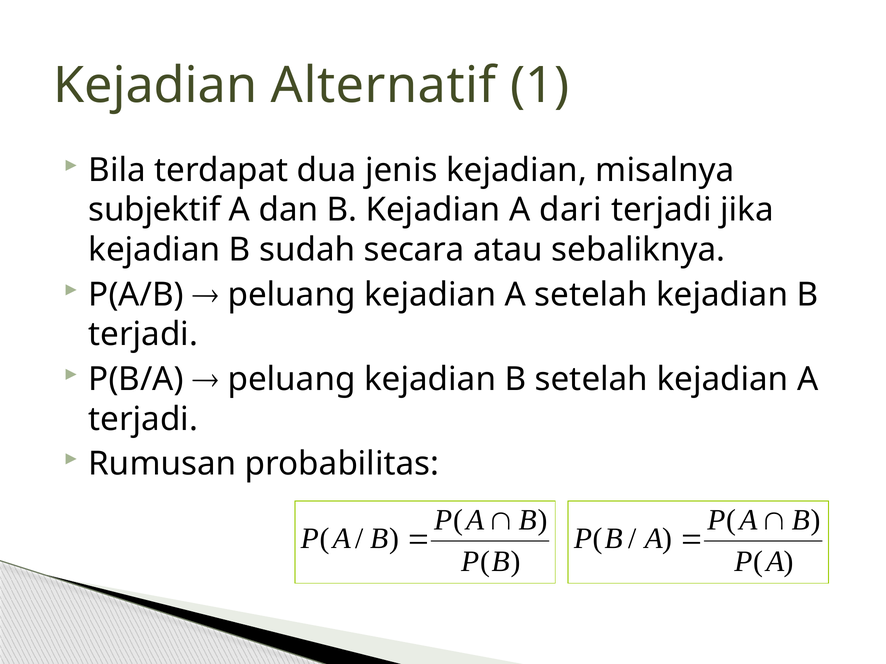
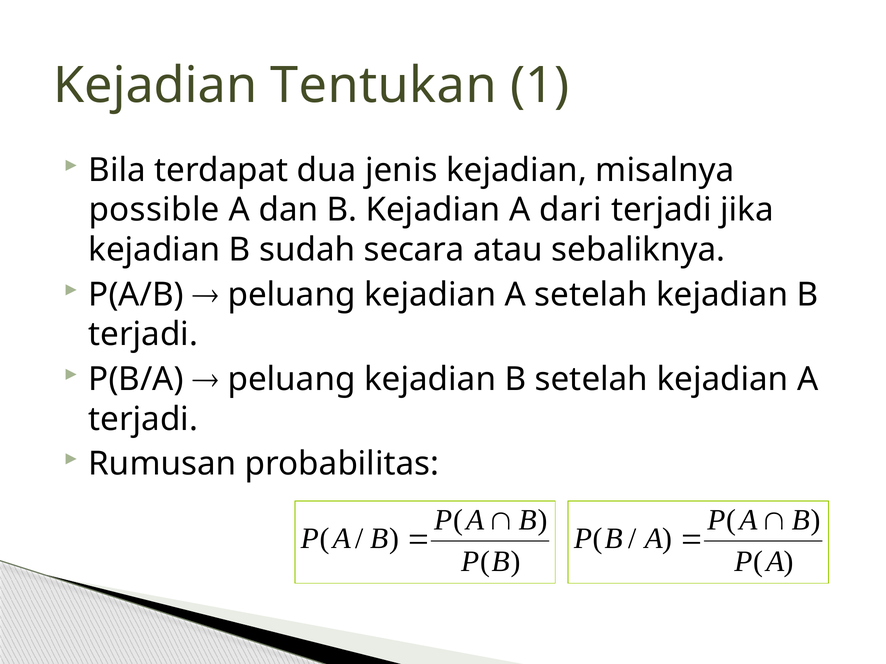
Alternatif: Alternatif -> Tentukan (384, 85)
subjektif: subjektif -> possible (154, 210)
